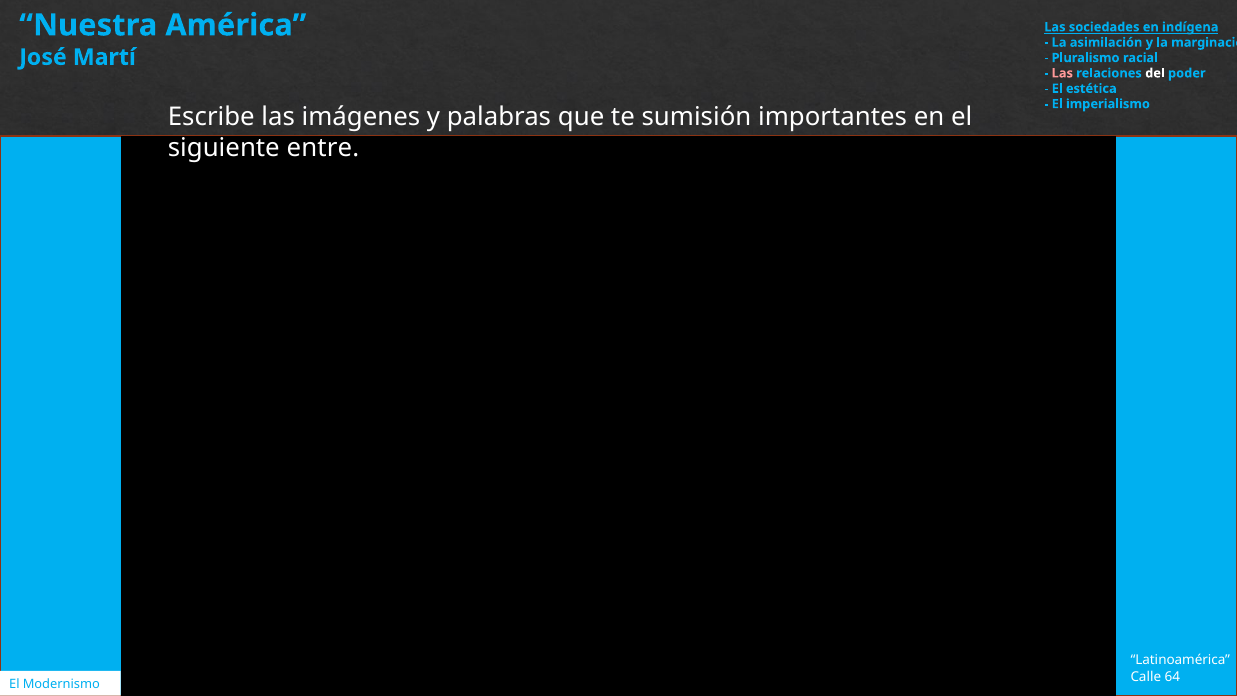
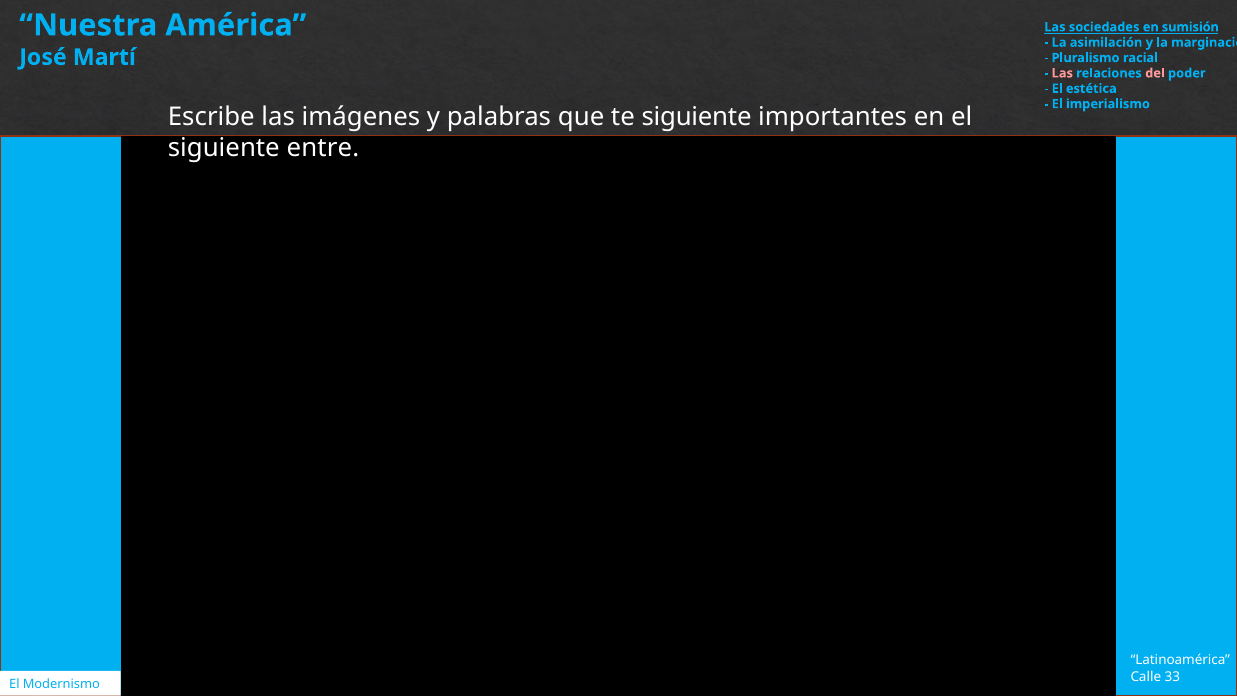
indígena: indígena -> sumisión (1190, 27)
del colour: white -> pink (1155, 73)
te sumisión: sumisión -> siguiente (697, 117)
64: 64 -> 33 (1172, 676)
